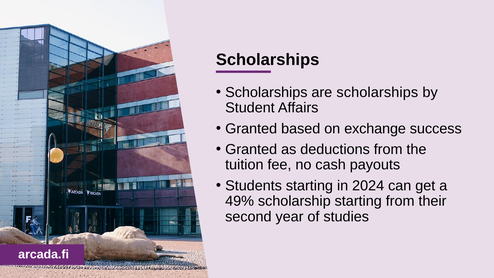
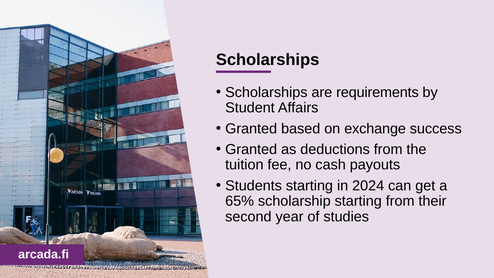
are scholarships: scholarships -> requirements (377, 92)
49%: 49% -> 65% (240, 201)
